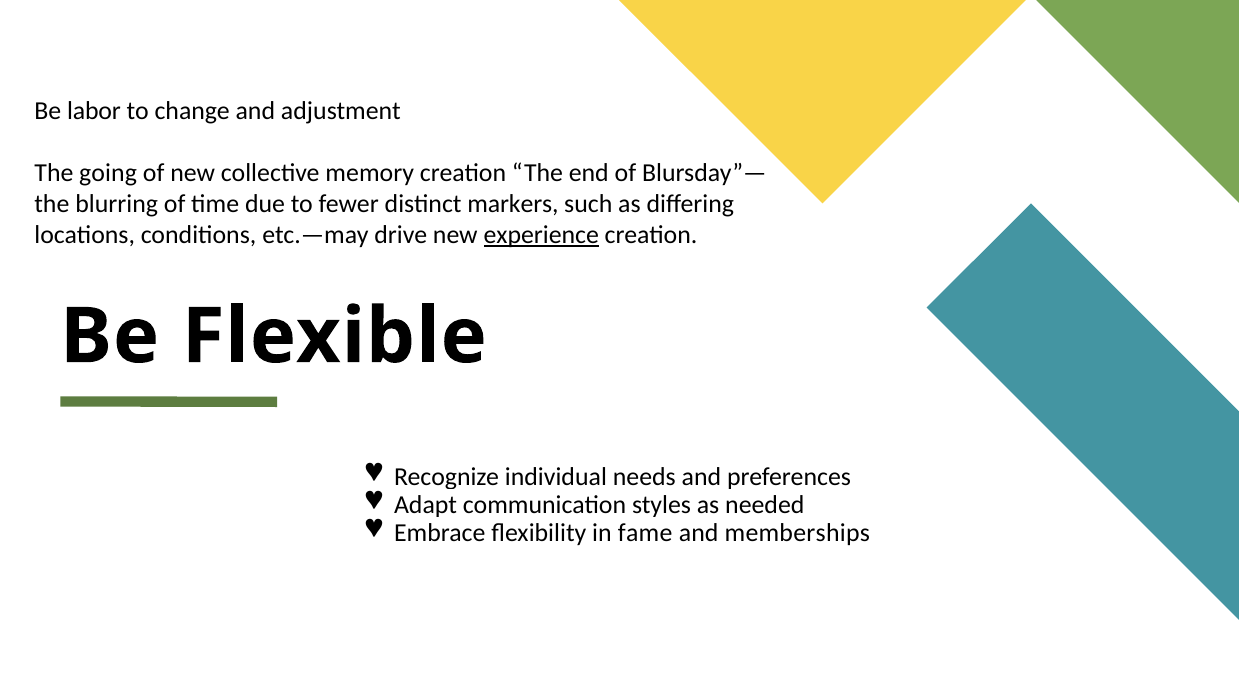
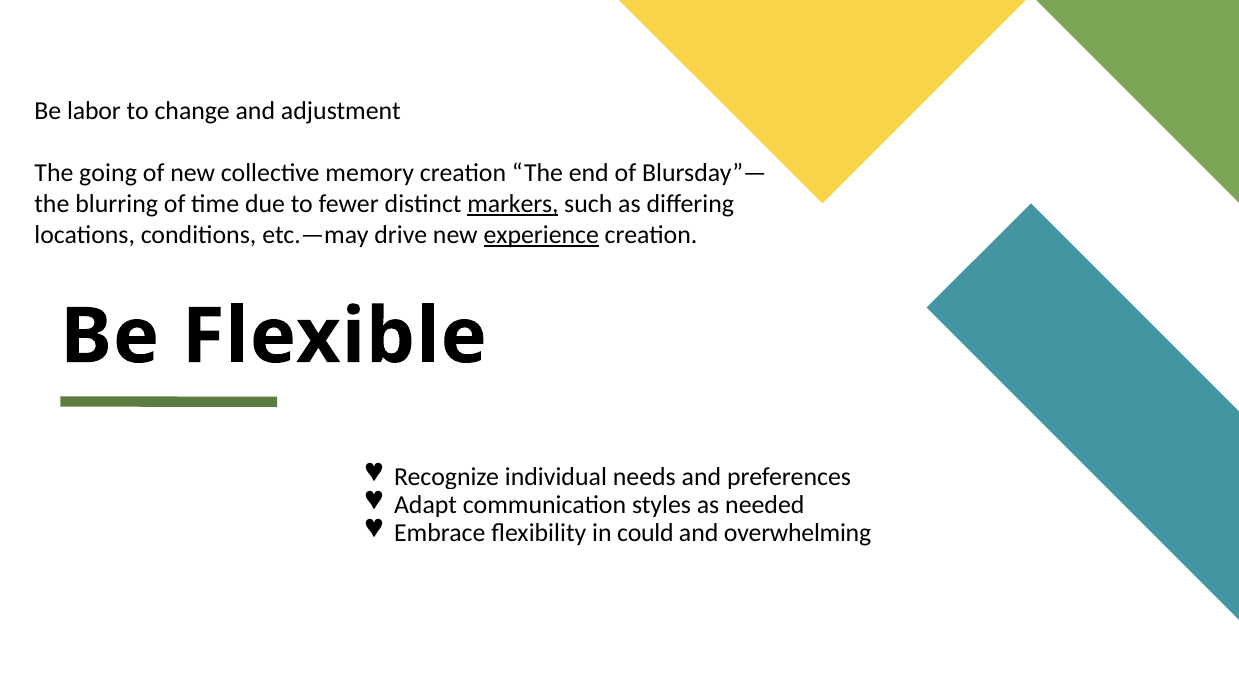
markers underline: none -> present (513, 204)
fame: fame -> could (645, 533)
memberships: memberships -> overwhelming (798, 533)
